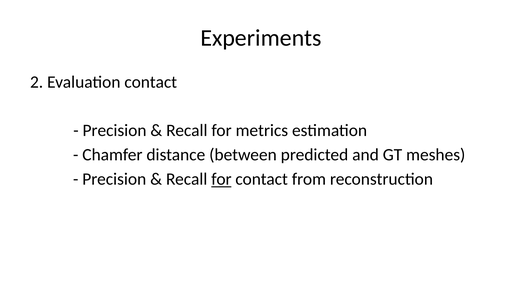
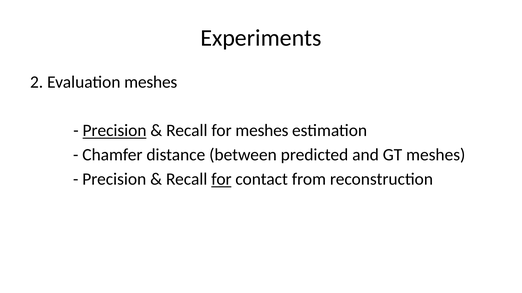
Evaluation contact: contact -> meshes (151, 82)
Precision underline: none -> present (115, 131)
for metrics: metrics -> meshes (262, 131)
